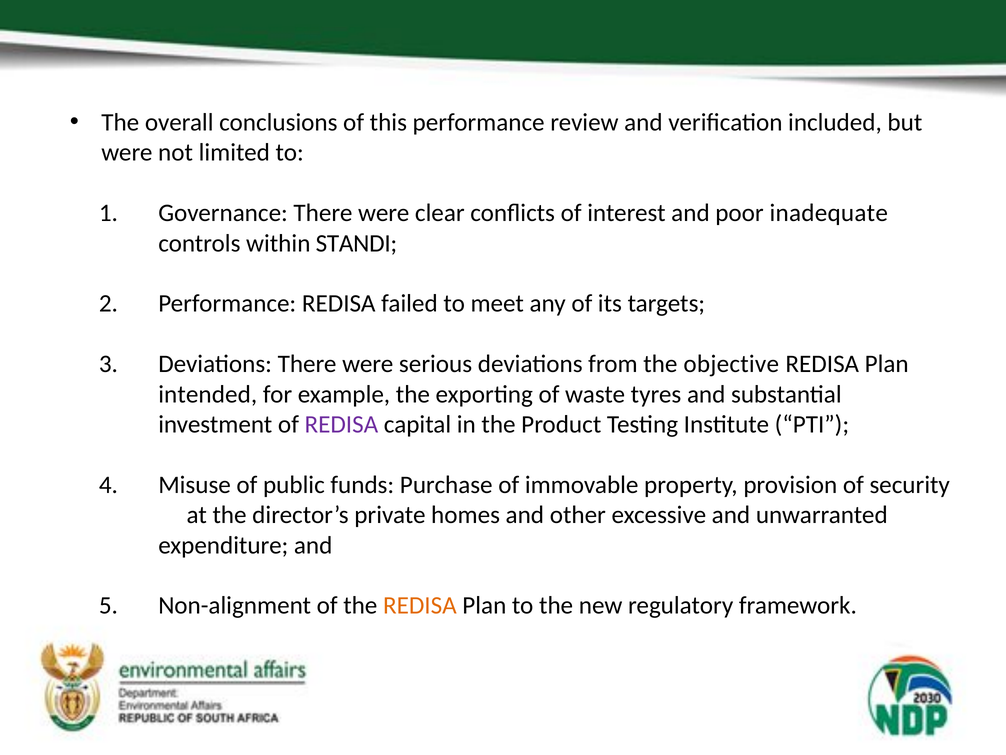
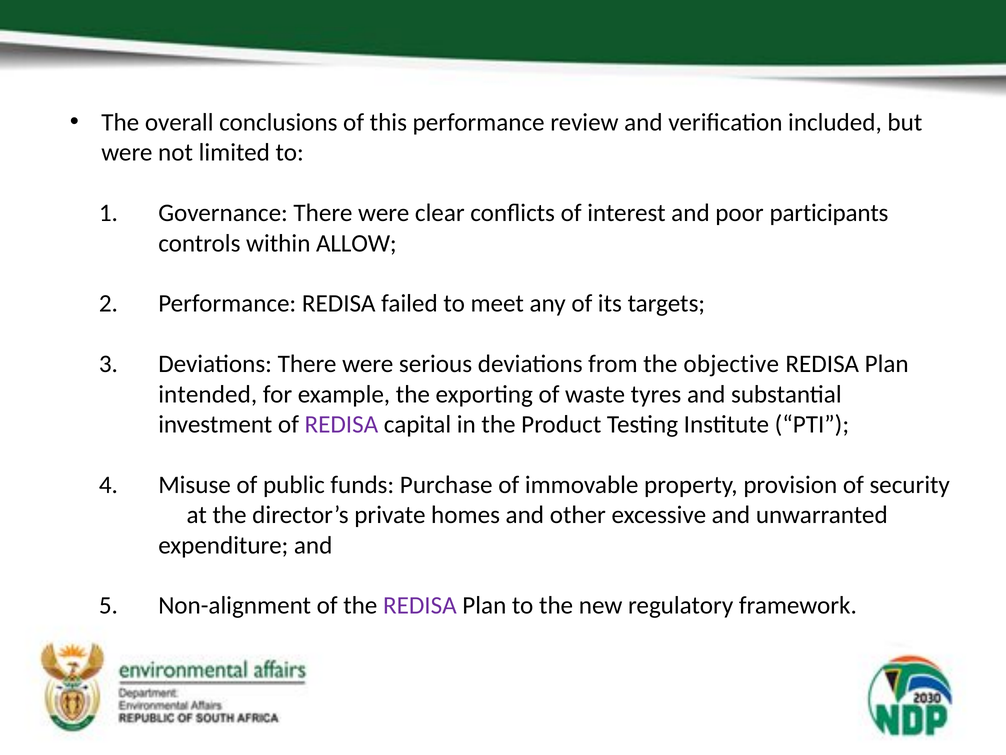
inadequate: inadequate -> participants (829, 213)
STANDI: STANDI -> ALLOW (356, 243)
REDISA colour: orange -> purple (420, 605)
